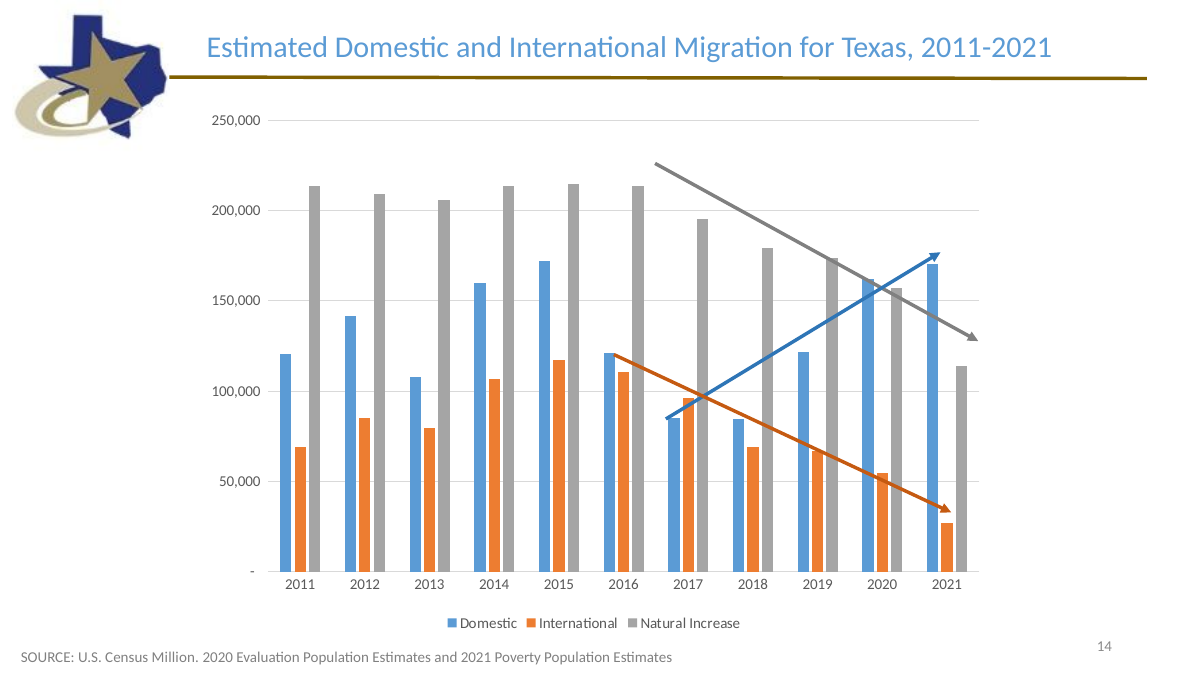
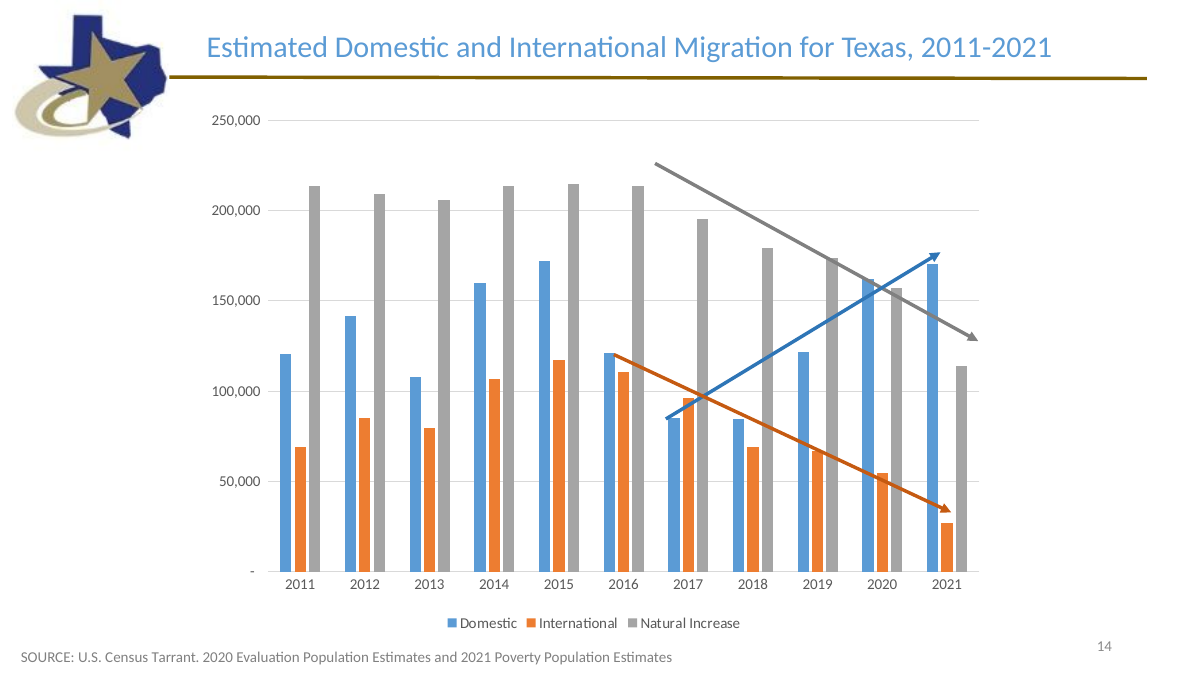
Million: Million -> Tarrant (175, 658)
